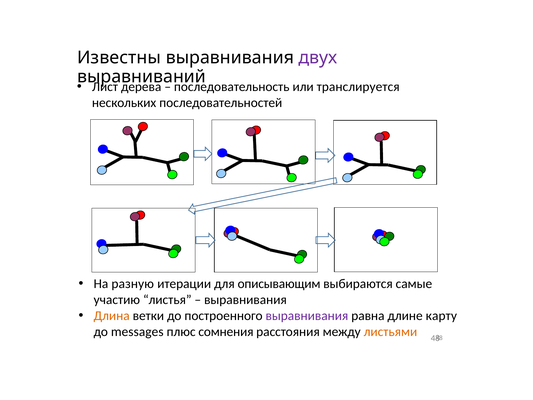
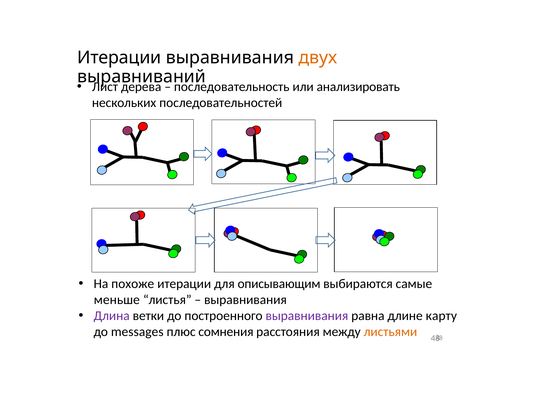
Известны: Известны -> Итерации (119, 57)
двух colour: purple -> orange (318, 57)
транслируется: транслируется -> анализировать (358, 87)
разную: разную -> похоже (133, 284)
участию: участию -> меньше (117, 300)
Длина colour: orange -> purple (112, 316)
